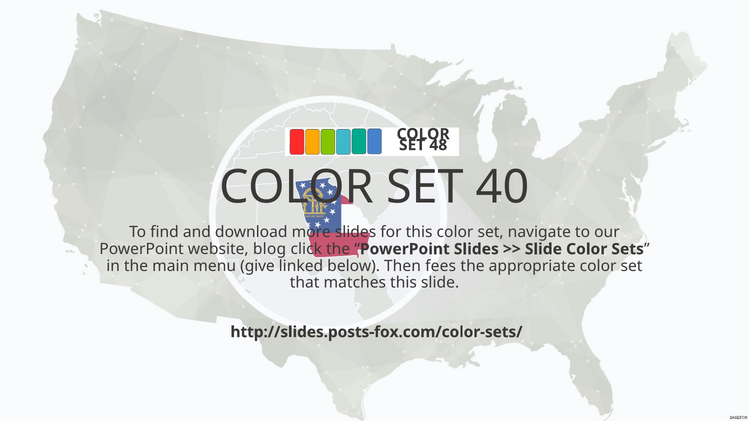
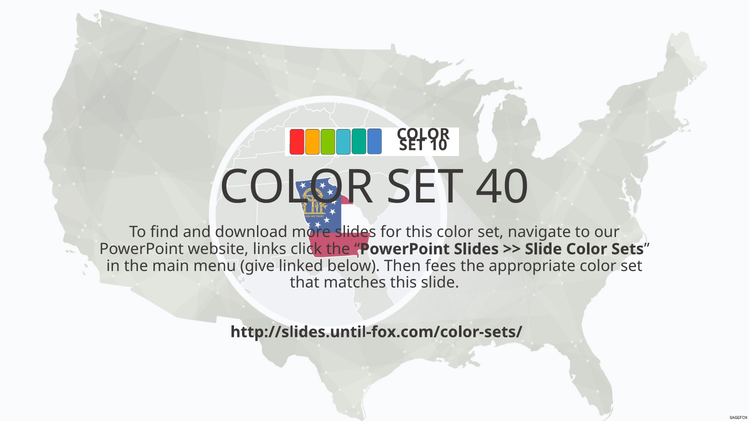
48: 48 -> 10 (438, 145)
blog: blog -> links (270, 249)
http://slides.posts-fox.com/color-sets/: http://slides.posts-fox.com/color-sets/ -> http://slides.until-fox.com/color-sets/ (376, 332)
